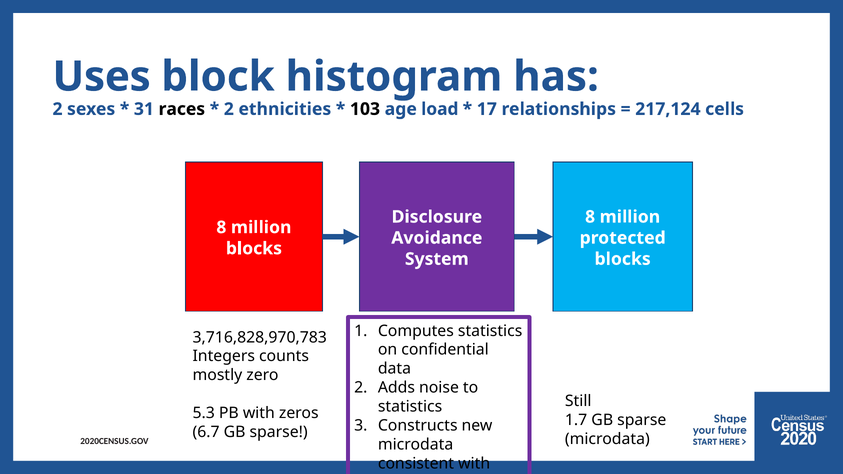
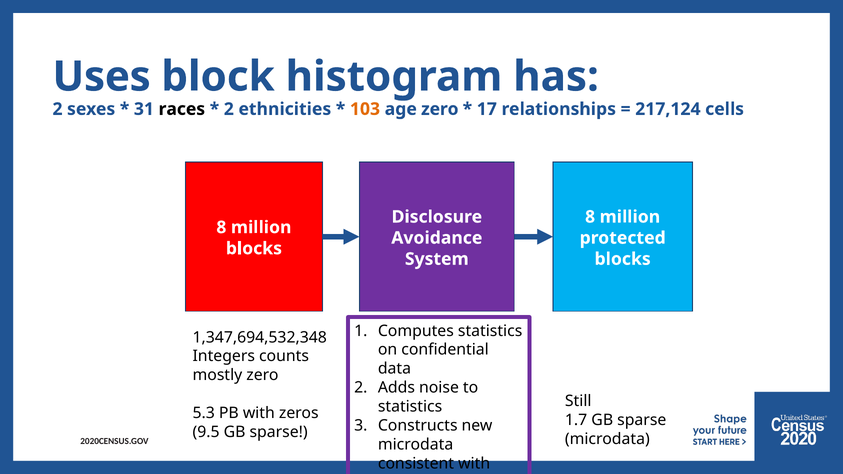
103 colour: black -> orange (365, 109)
age load: load -> zero (440, 109)
3,716,828,970,783: 3,716,828,970,783 -> 1,347,694,532,348 (260, 337)
6.7: 6.7 -> 9.5 (206, 432)
